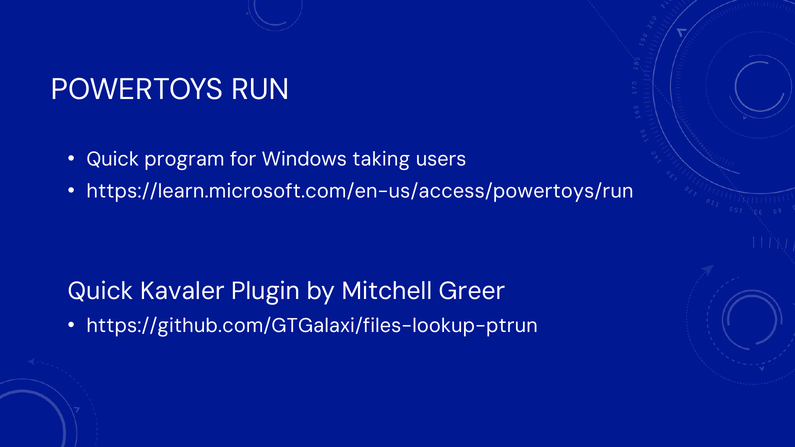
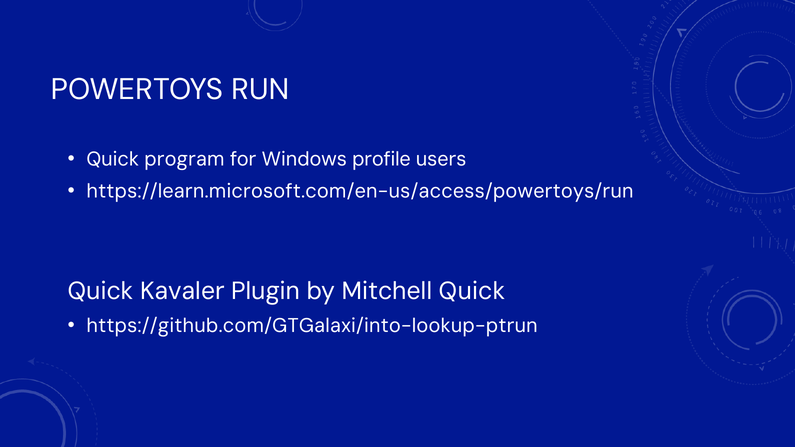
taking: taking -> profile (381, 159)
Mitchell Greer: Greer -> Quick (472, 291)
https://github.com/GTGalaxi/files-lookup-ptrun: https://github.com/GTGalaxi/files-lookup-ptrun -> https://github.com/GTGalaxi/into-lookup-ptrun (312, 326)
